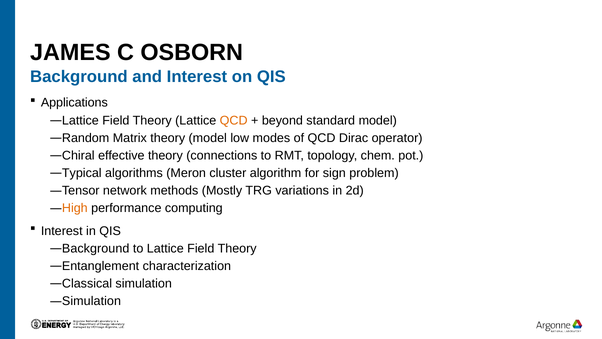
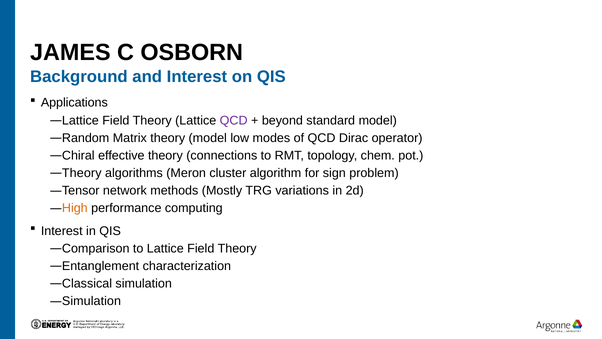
QCD colour: orange -> purple (234, 120)
Typical: Typical -> Theory (82, 173)
Background: Background -> Comparison (96, 248)
